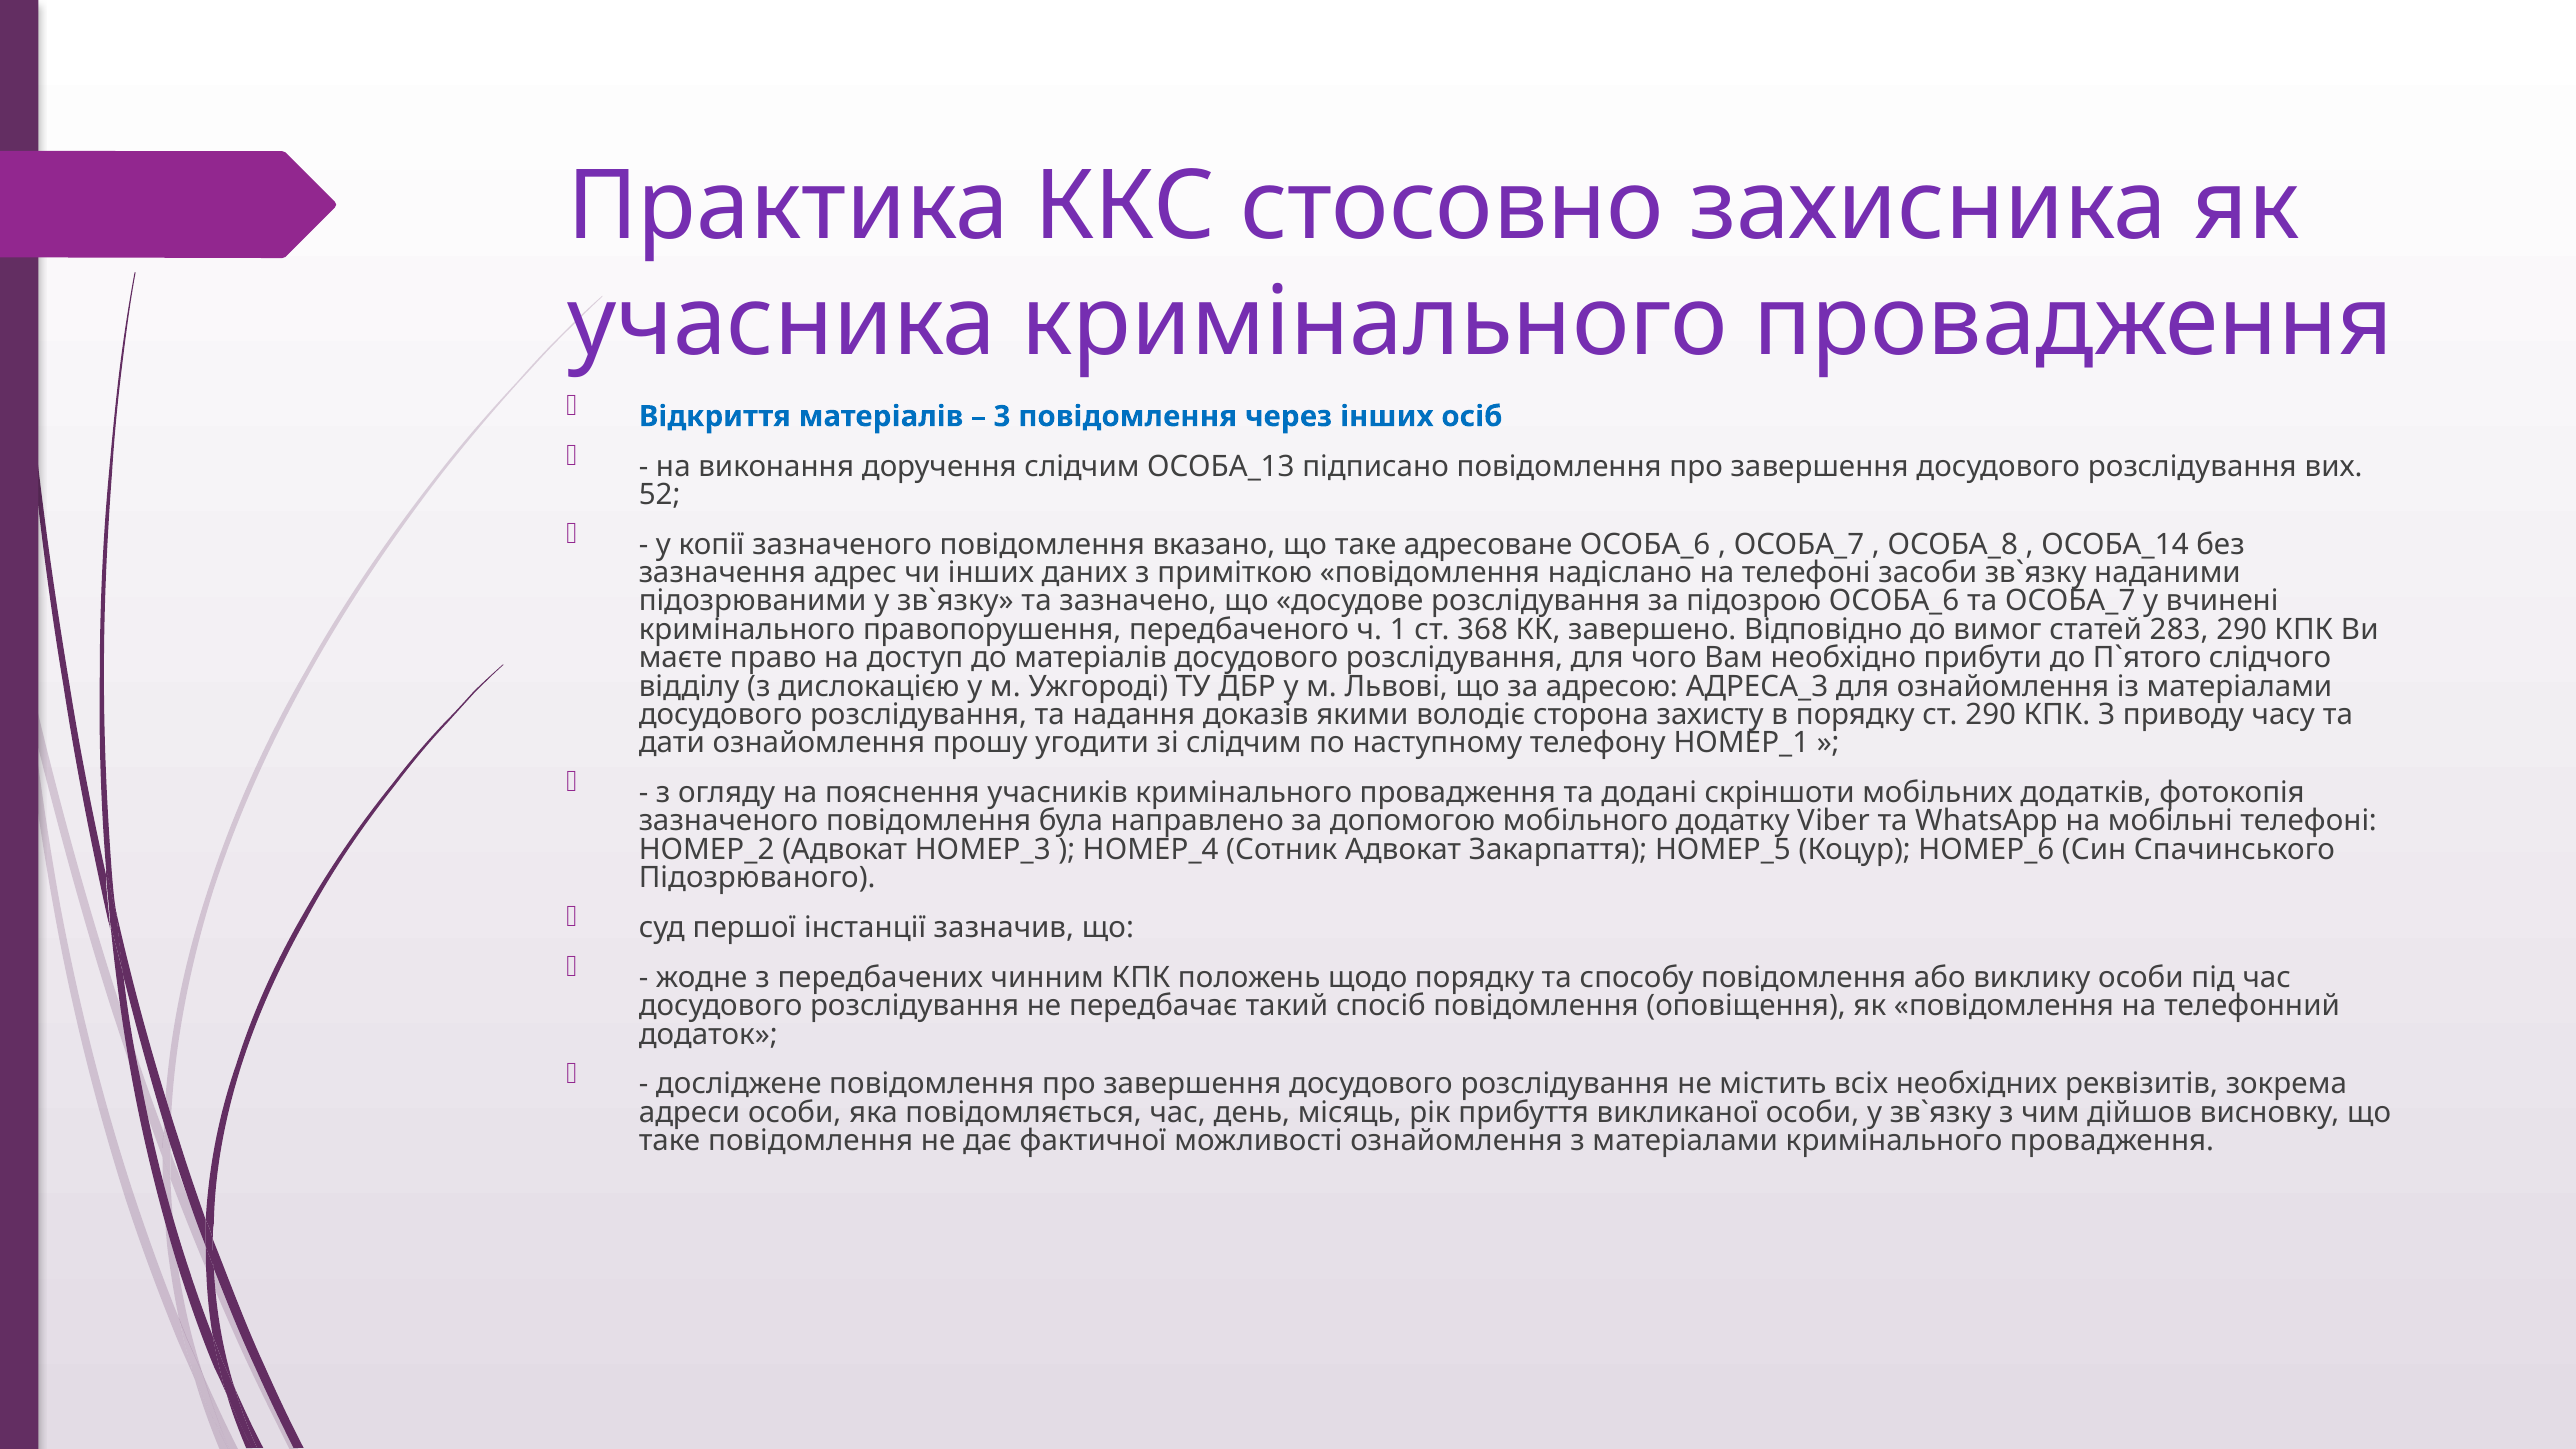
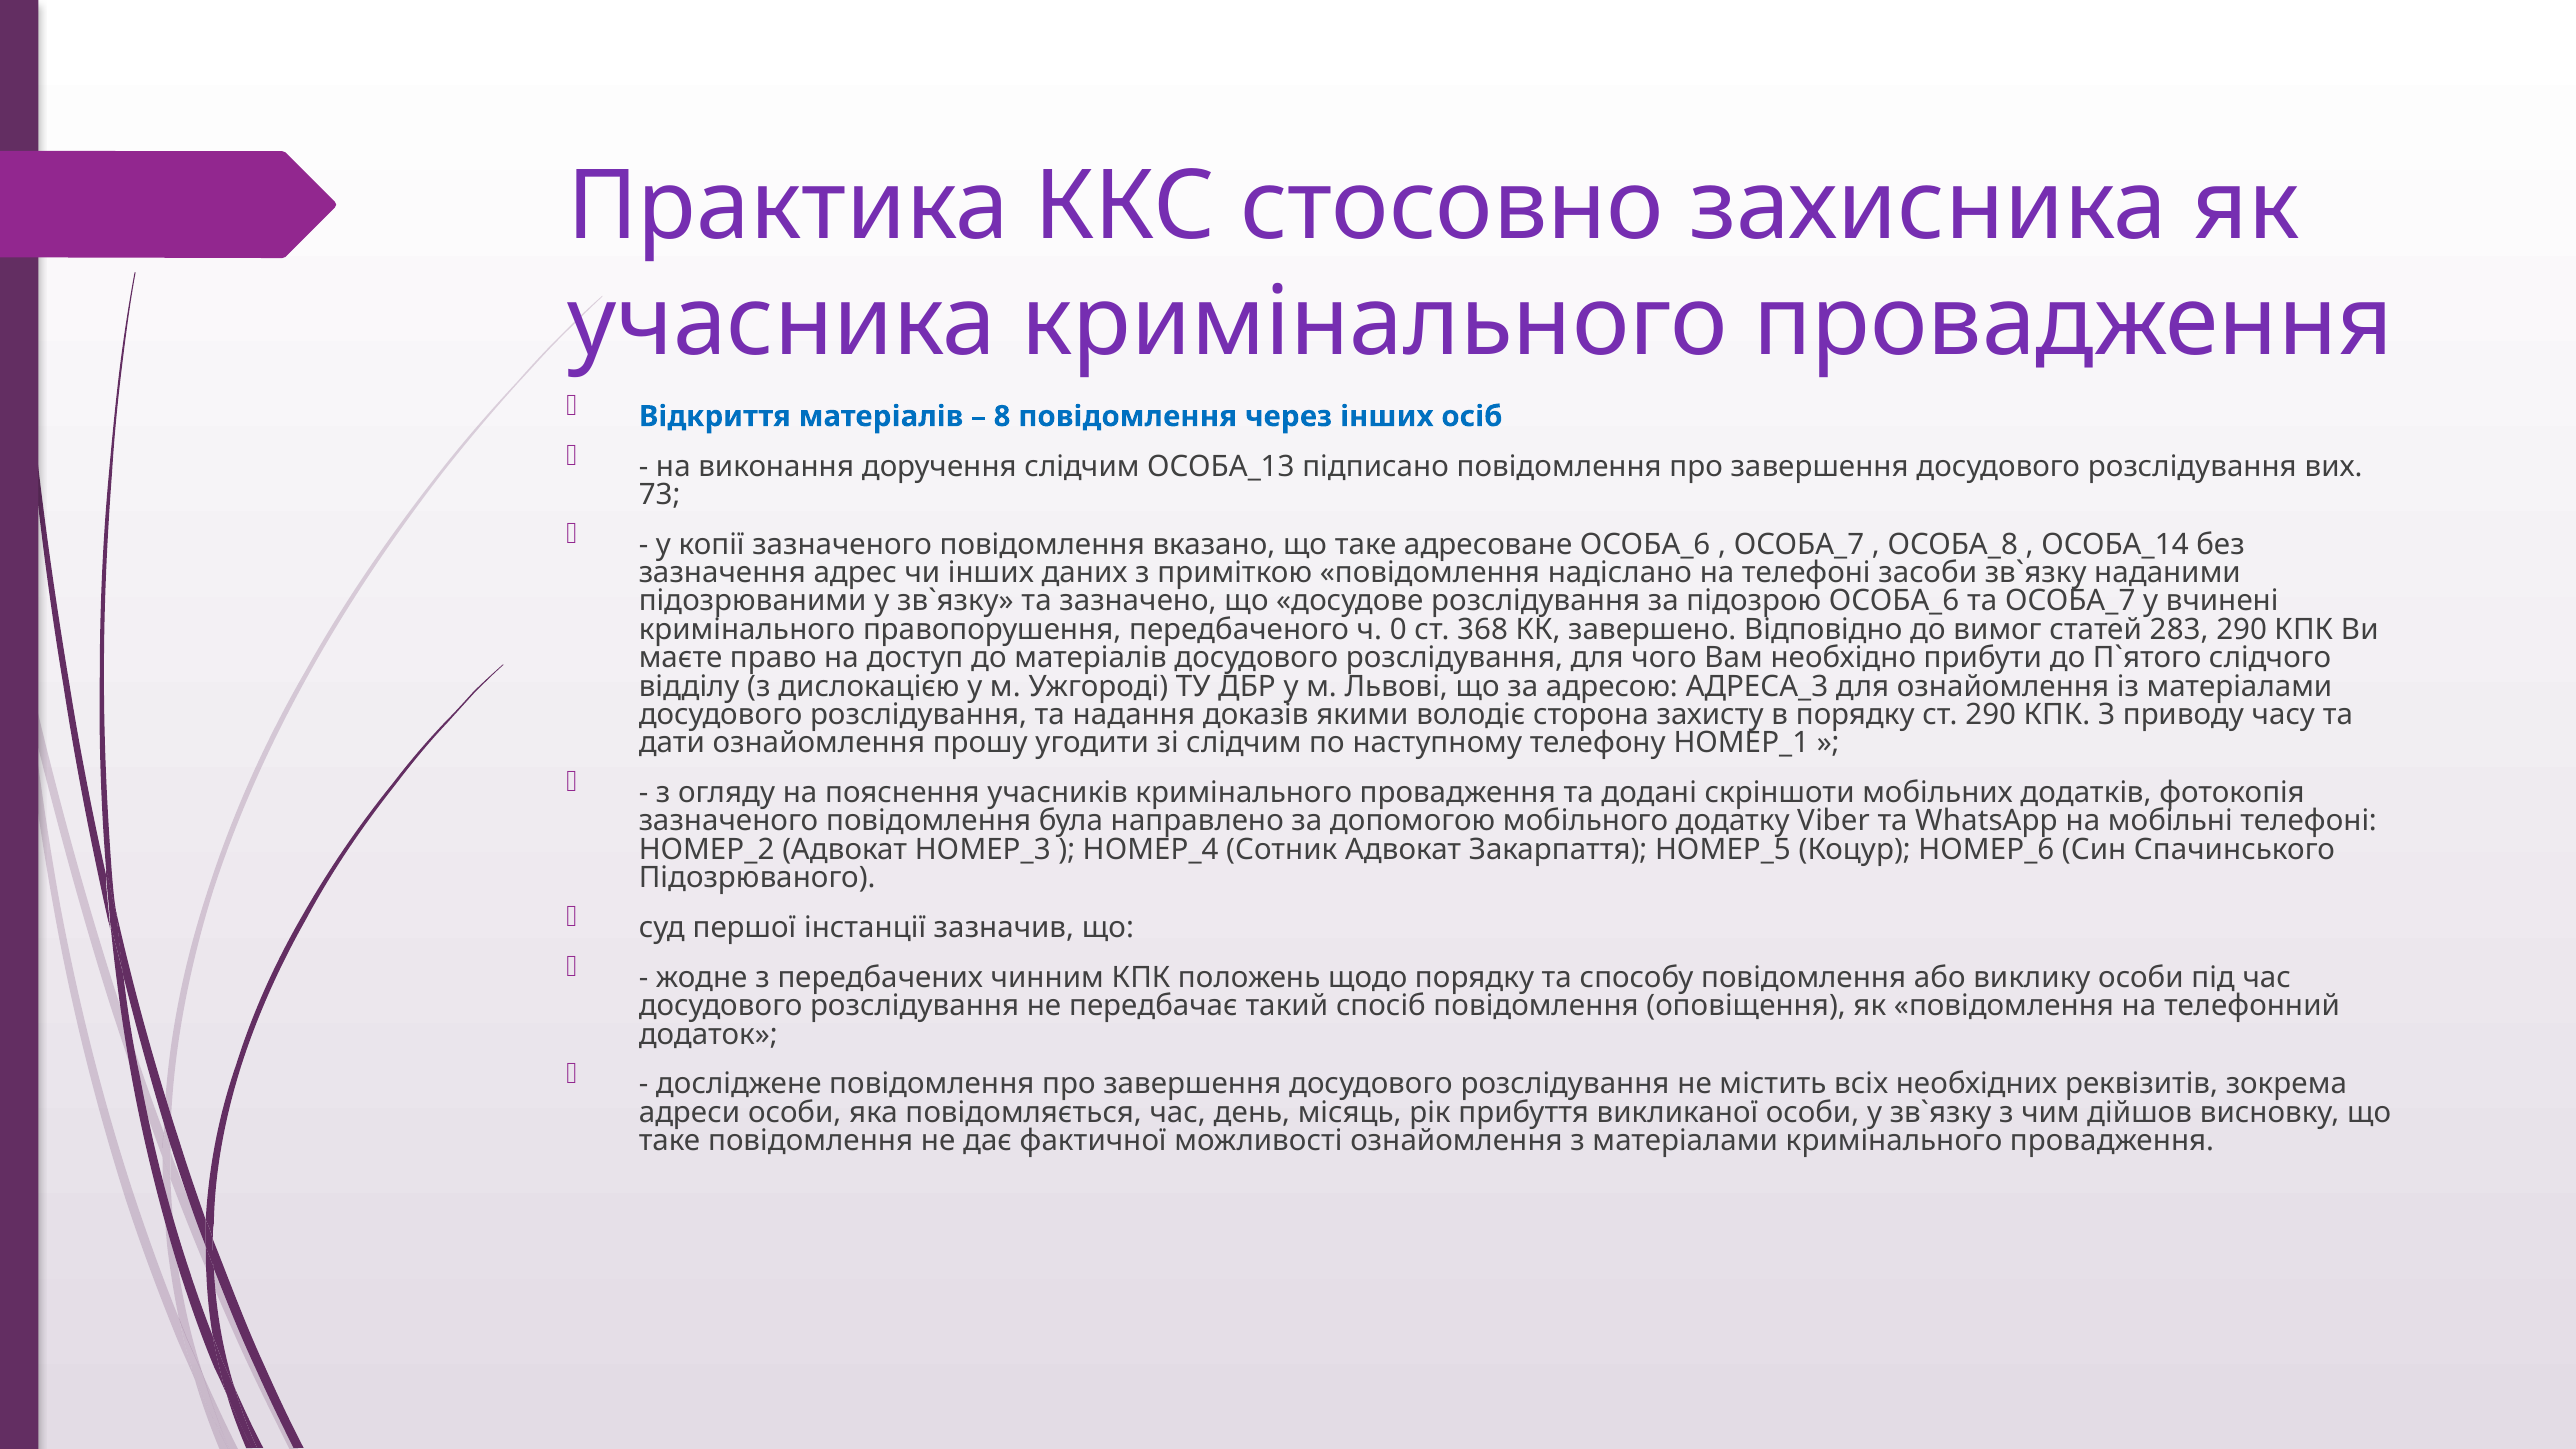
3: 3 -> 8 (1002, 416)
52: 52 -> 73 (660, 495)
1: 1 -> 0 (1398, 630)
